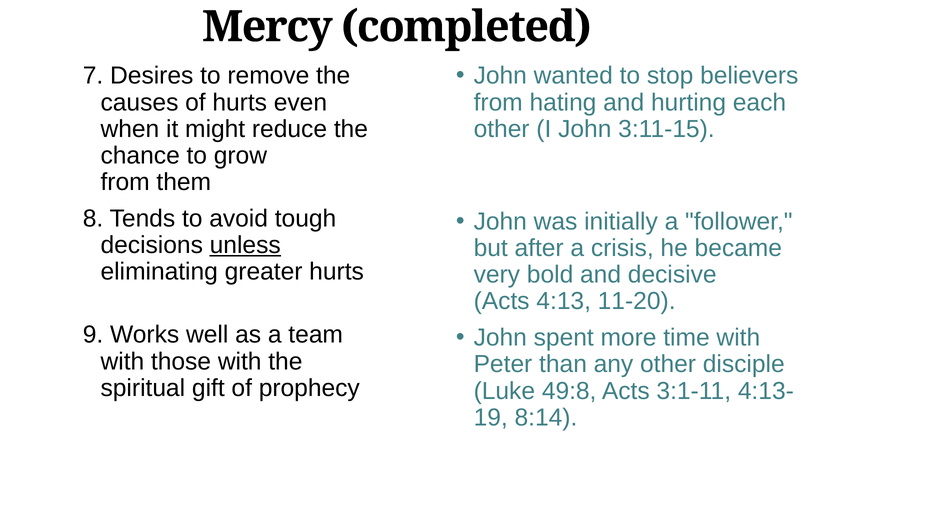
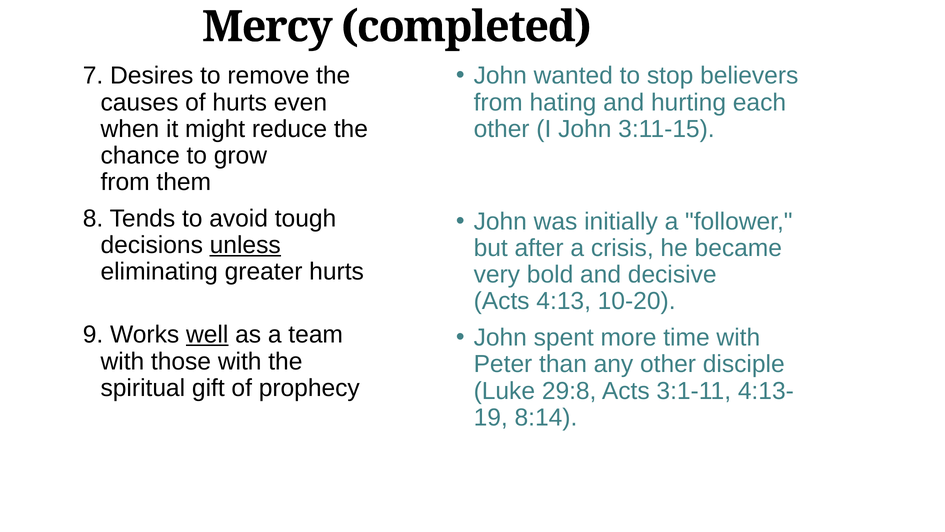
11-20: 11-20 -> 10-20 (637, 301)
well underline: none -> present (207, 335)
49:8: 49:8 -> 29:8 (569, 391)
